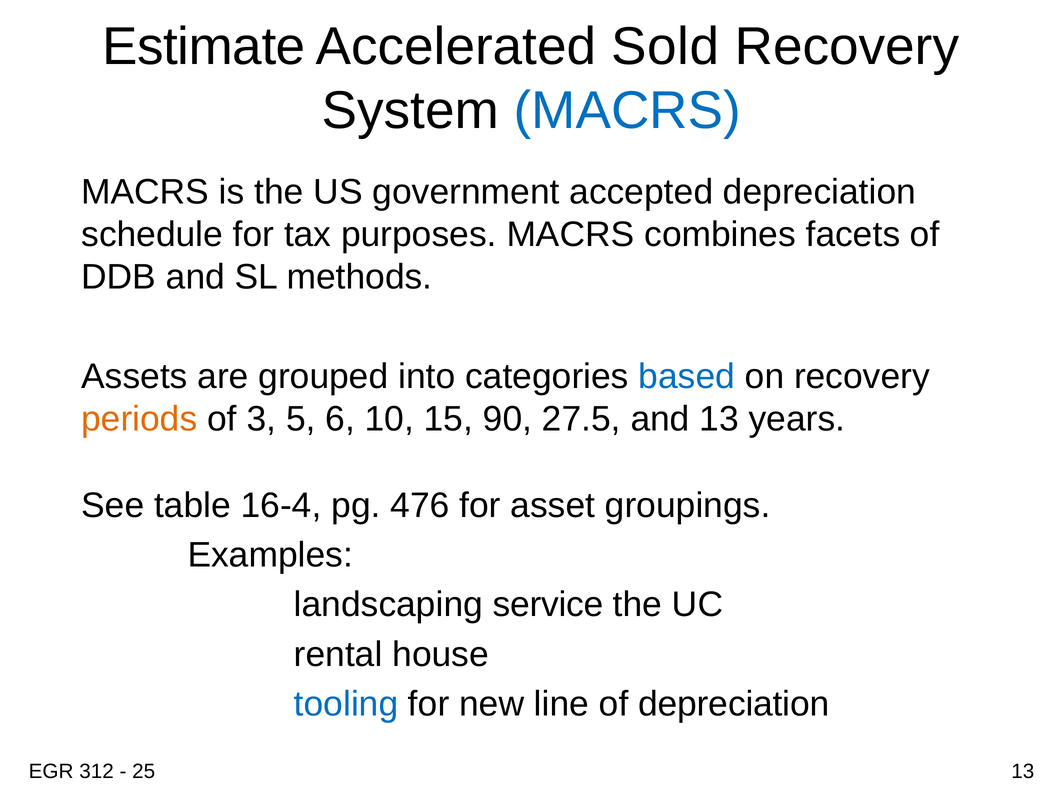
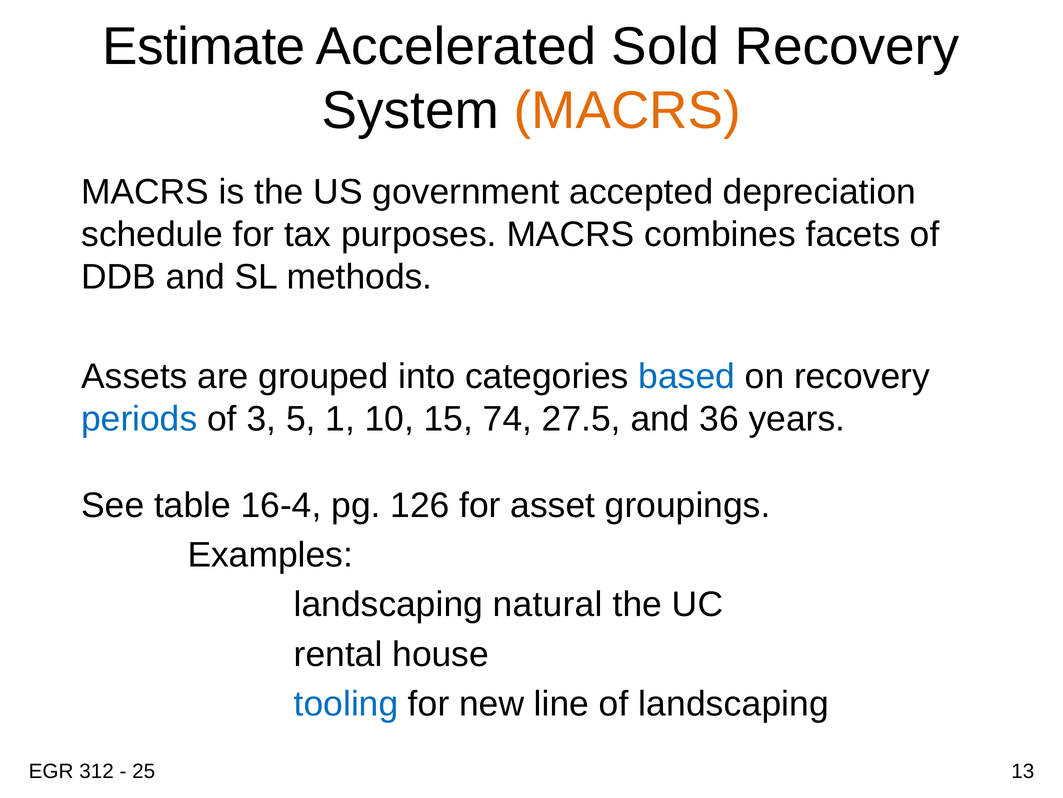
MACRS colour: blue -> orange (627, 110)
periods colour: orange -> blue (139, 419)
6: 6 -> 1 (340, 419)
90: 90 -> 74 (507, 419)
and 13: 13 -> 36 (719, 419)
476: 476 -> 126 (420, 505)
service: service -> natural (548, 604)
of depreciation: depreciation -> landscaping (734, 703)
